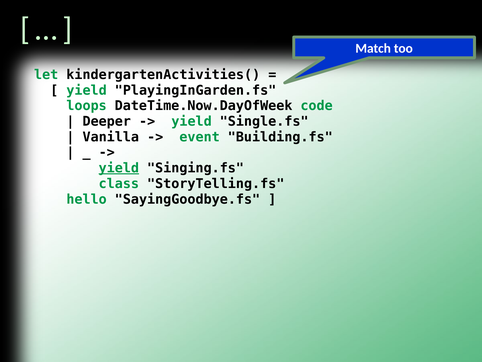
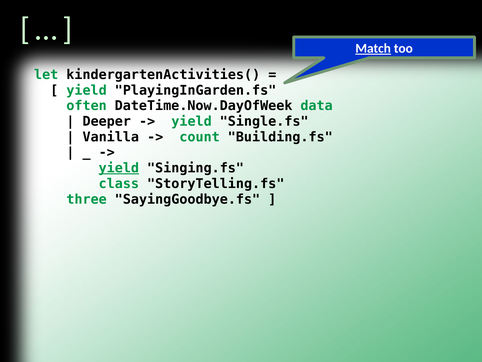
Match underline: none -> present (373, 48)
loops: loops -> often (87, 106)
code: code -> data (317, 106)
event: event -> count (200, 137)
hello: hello -> three (87, 199)
